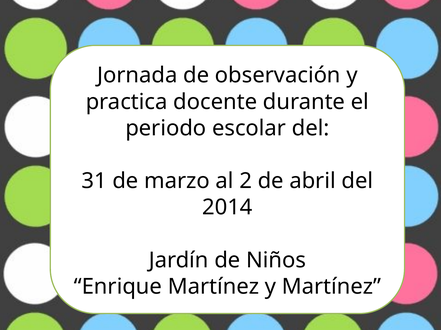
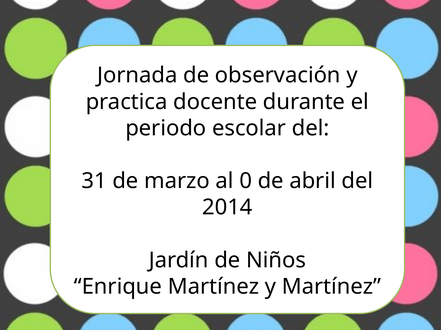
2: 2 -> 0 (246, 181)
